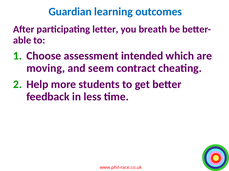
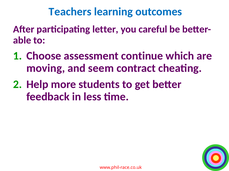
Guardian: Guardian -> Teachers (70, 12)
breath: breath -> careful (153, 29)
intended: intended -> continue (142, 56)
